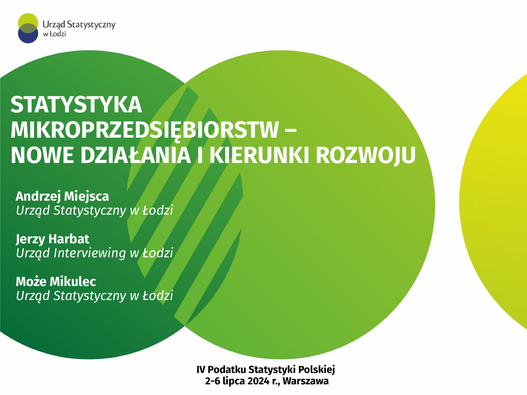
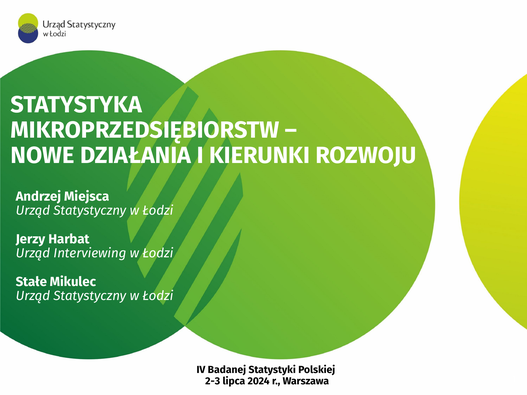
Może: Może -> Stałe (31, 282)
Podatku: Podatku -> Badanej (227, 370)
2-6: 2-6 -> 2-3 (213, 381)
